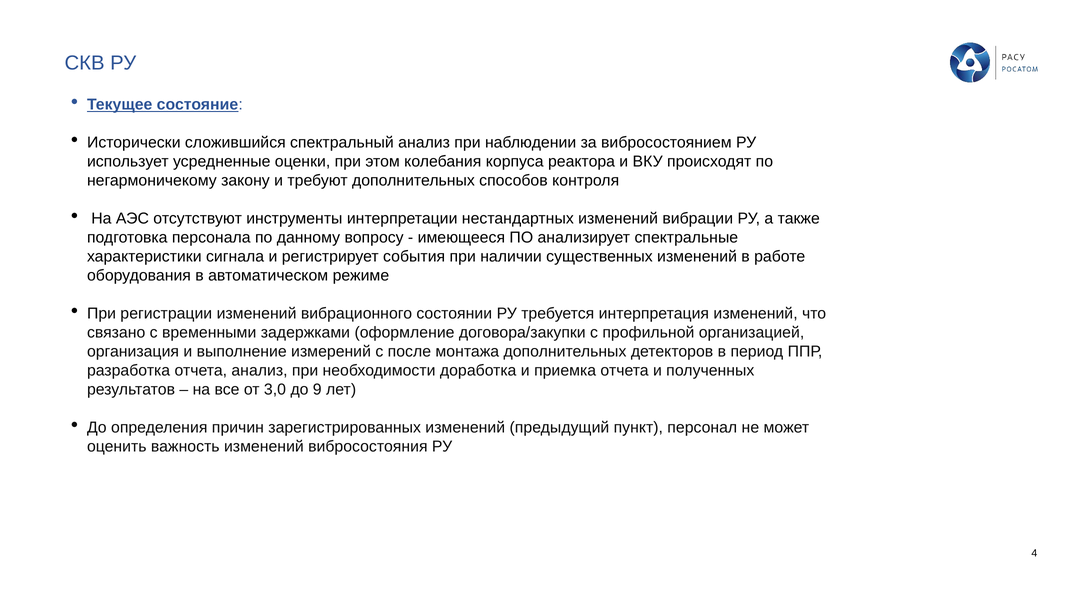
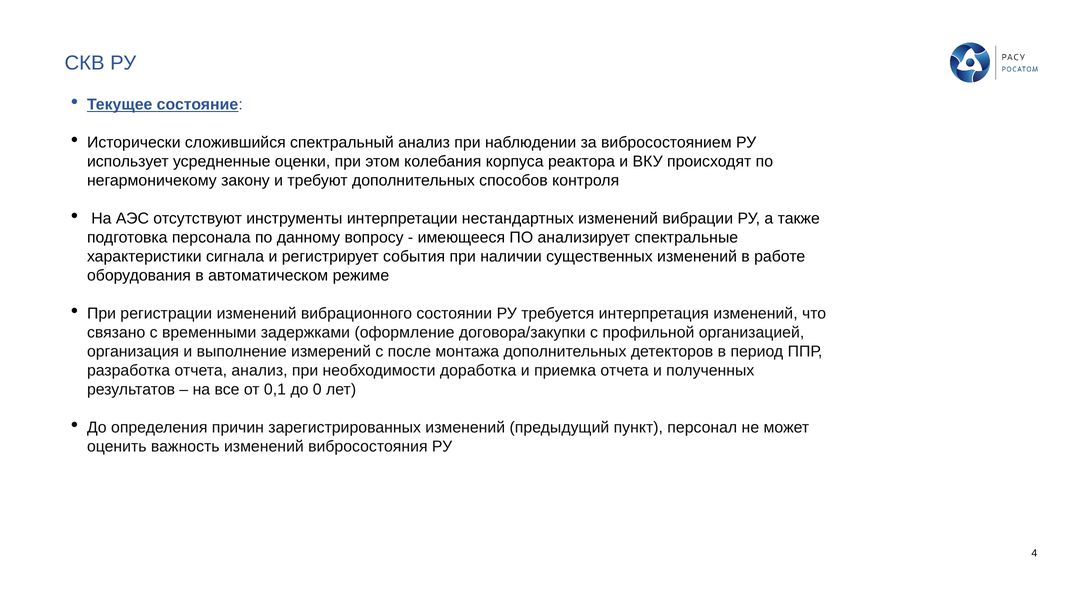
3,0: 3,0 -> 0,1 (275, 389)
9: 9 -> 0 (317, 389)
